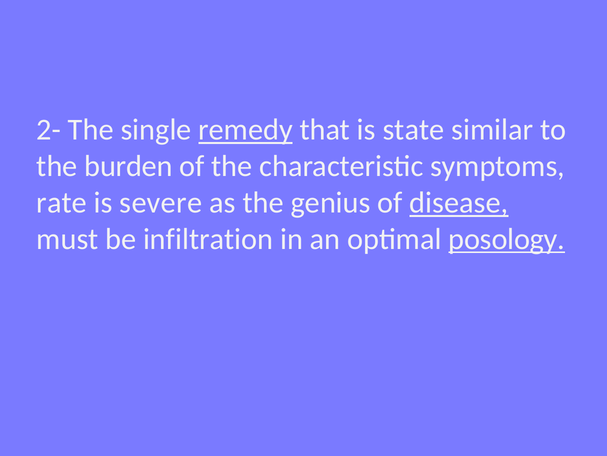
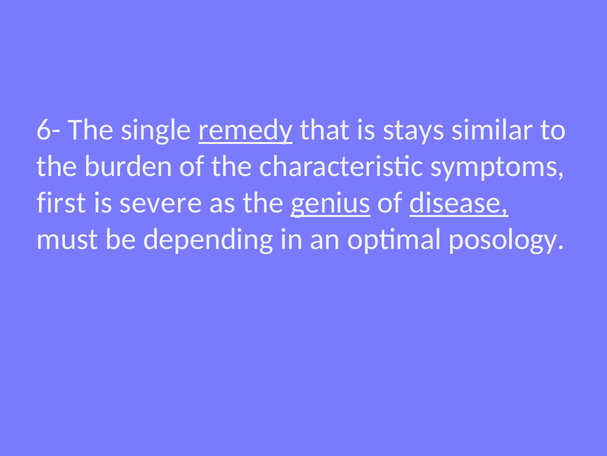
2-: 2- -> 6- (49, 130)
state: state -> stays (413, 130)
rate: rate -> first (62, 202)
genius underline: none -> present (331, 202)
infiltration: infiltration -> depending (208, 239)
posology underline: present -> none (507, 239)
